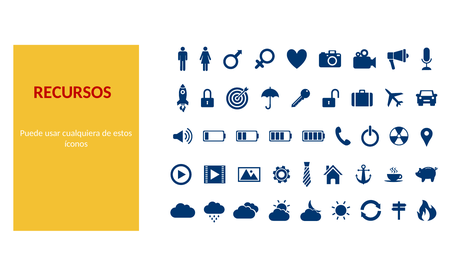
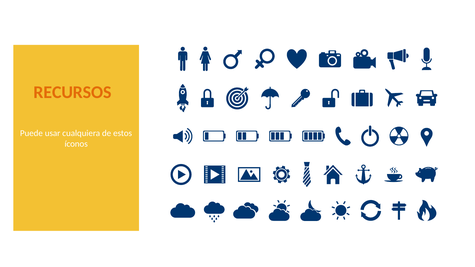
RECURSOS colour: red -> orange (73, 92)
